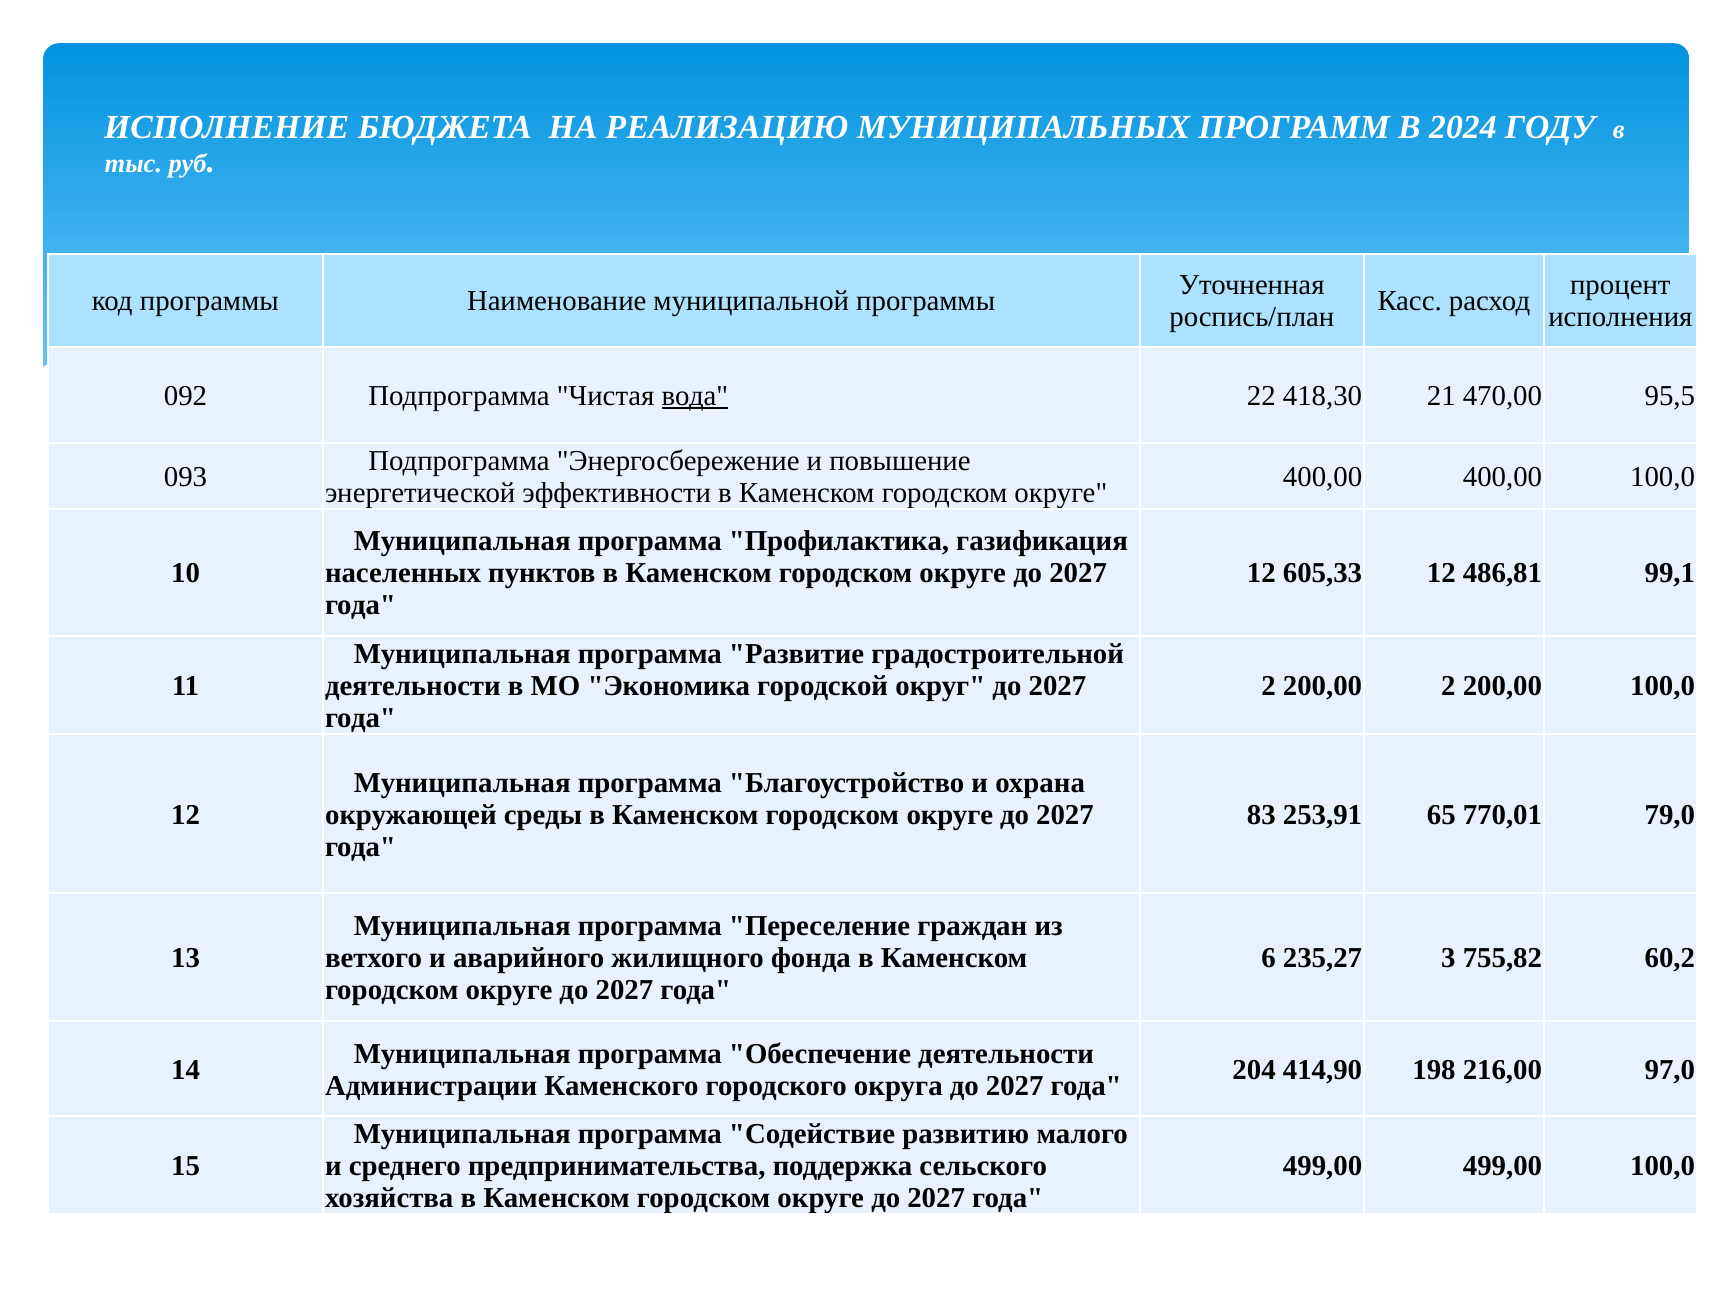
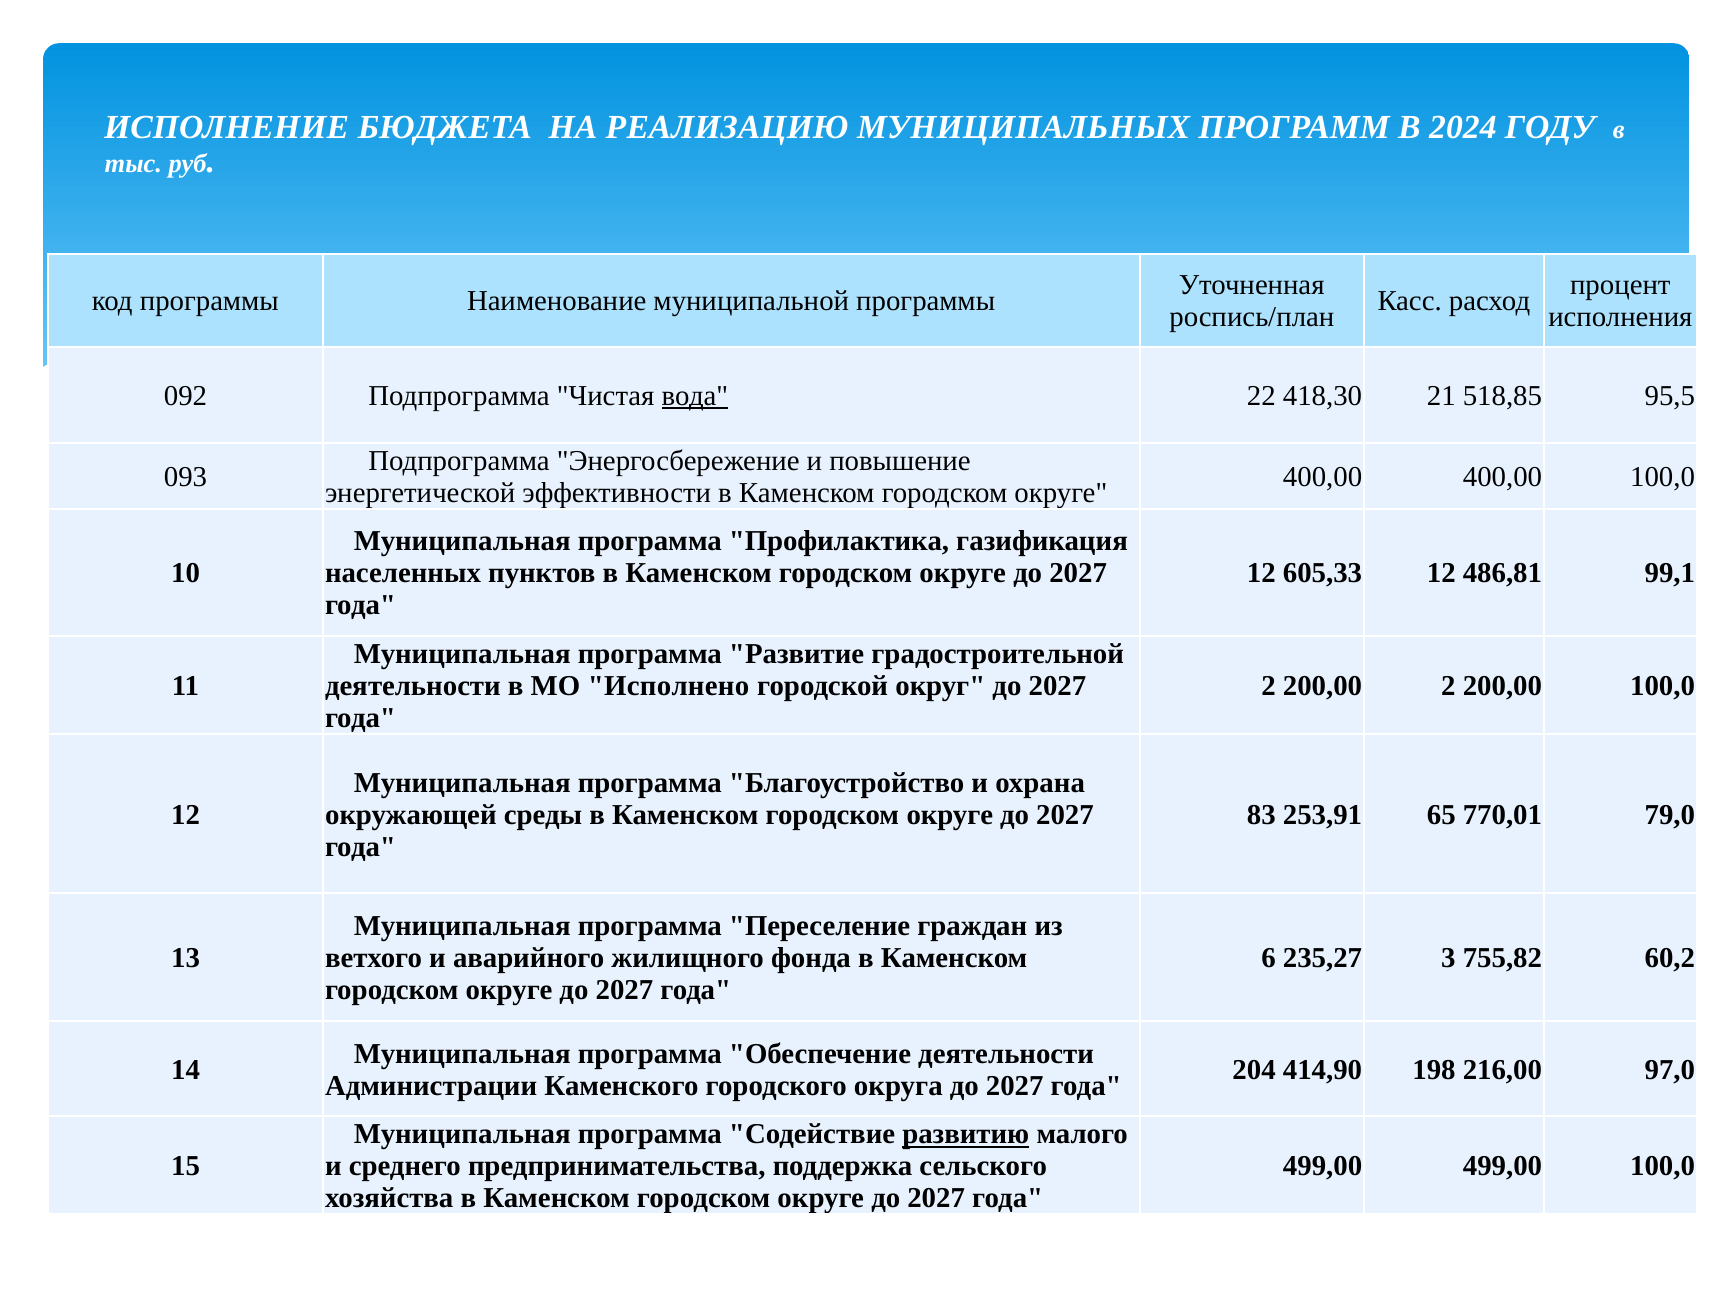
470,00: 470,00 -> 518,85 (1502, 396)
Экономика: Экономика -> Исполнено (669, 686)
развитию underline: none -> present (966, 1135)
